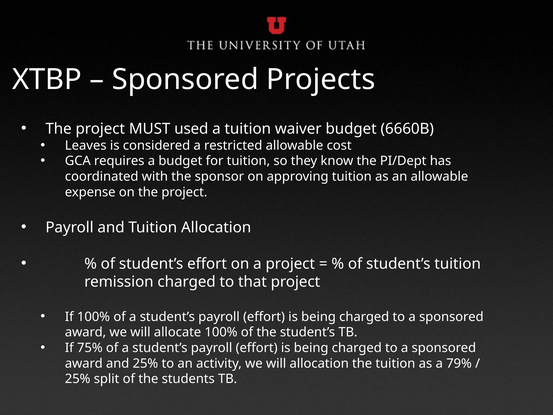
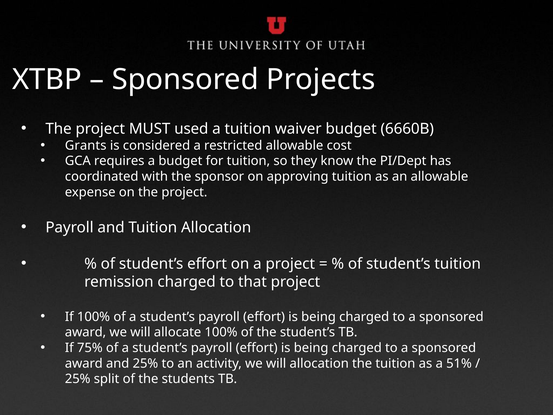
Leaves: Leaves -> Grants (86, 145)
79%: 79% -> 51% (459, 363)
